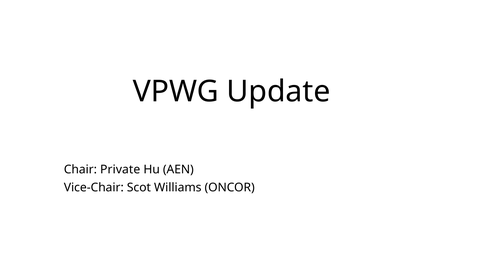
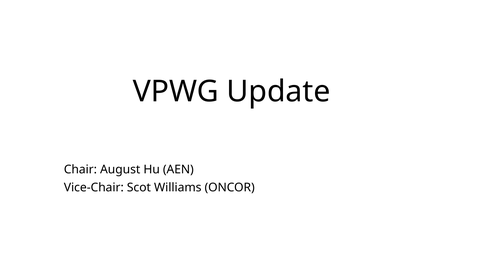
Private: Private -> August (120, 170)
